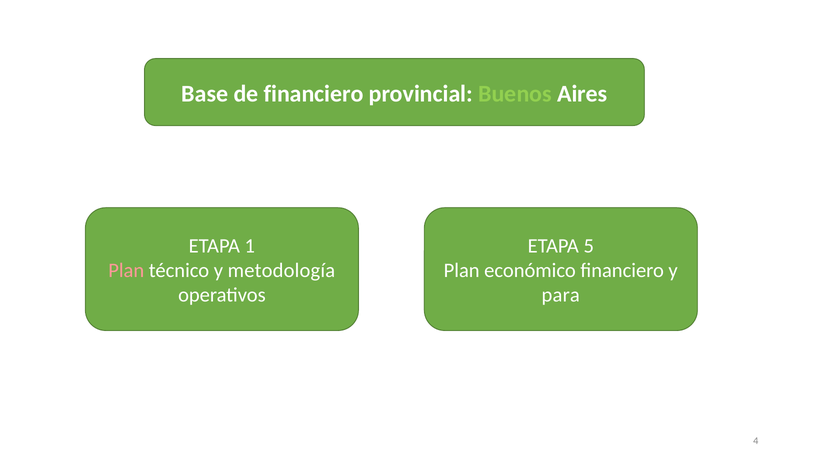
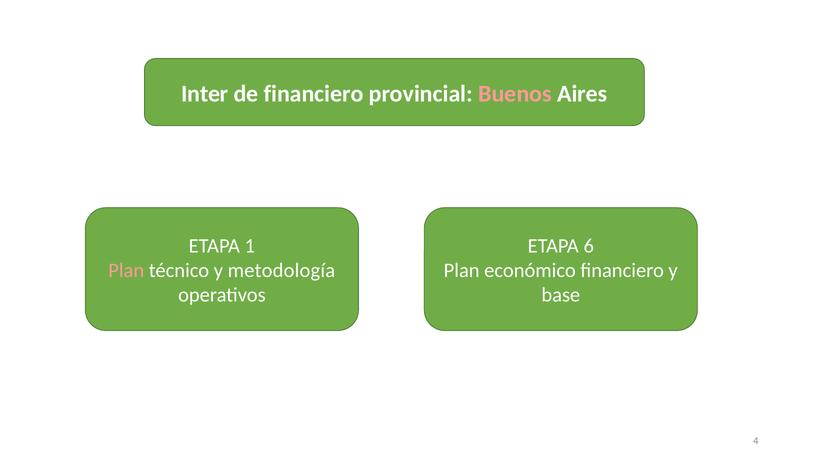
Base: Base -> Inter (205, 94)
Buenos colour: light green -> pink (515, 94)
5: 5 -> 6 (589, 246)
para: para -> base (561, 295)
